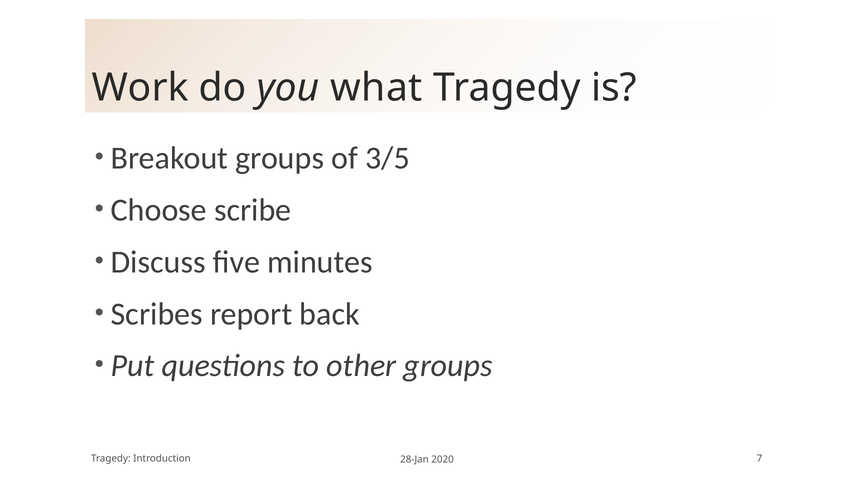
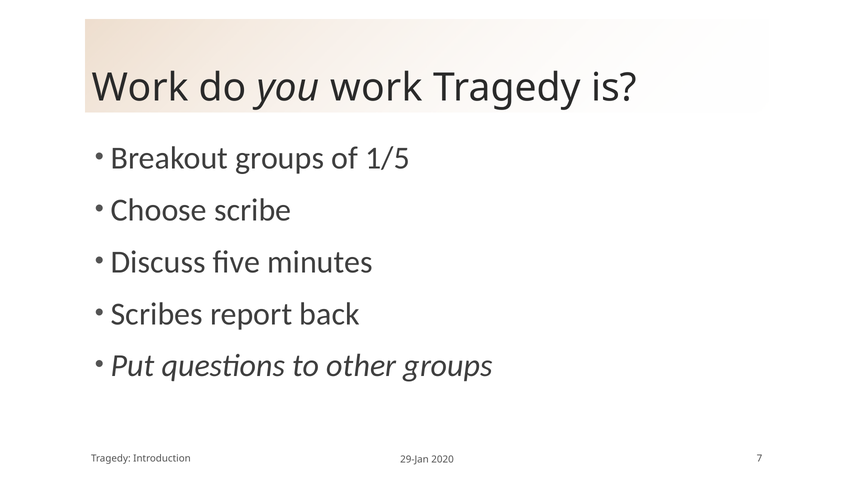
you what: what -> work (376, 88)
3/5: 3/5 -> 1/5 (387, 158)
28-Jan: 28-Jan -> 29-Jan (414, 459)
